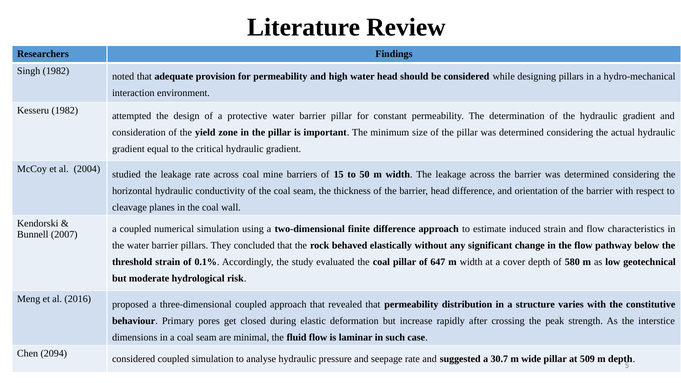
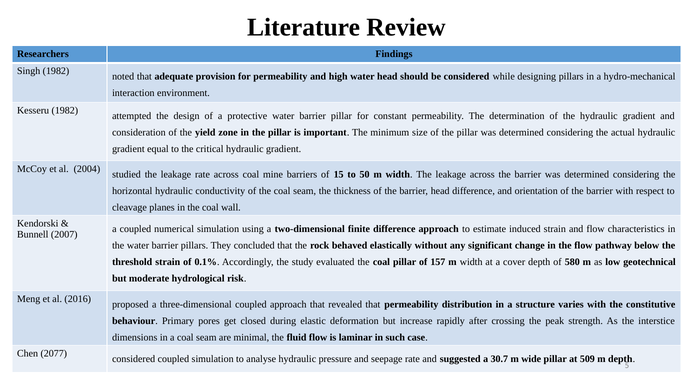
647: 647 -> 157 (438, 262)
2094: 2094 -> 2077 (54, 354)
